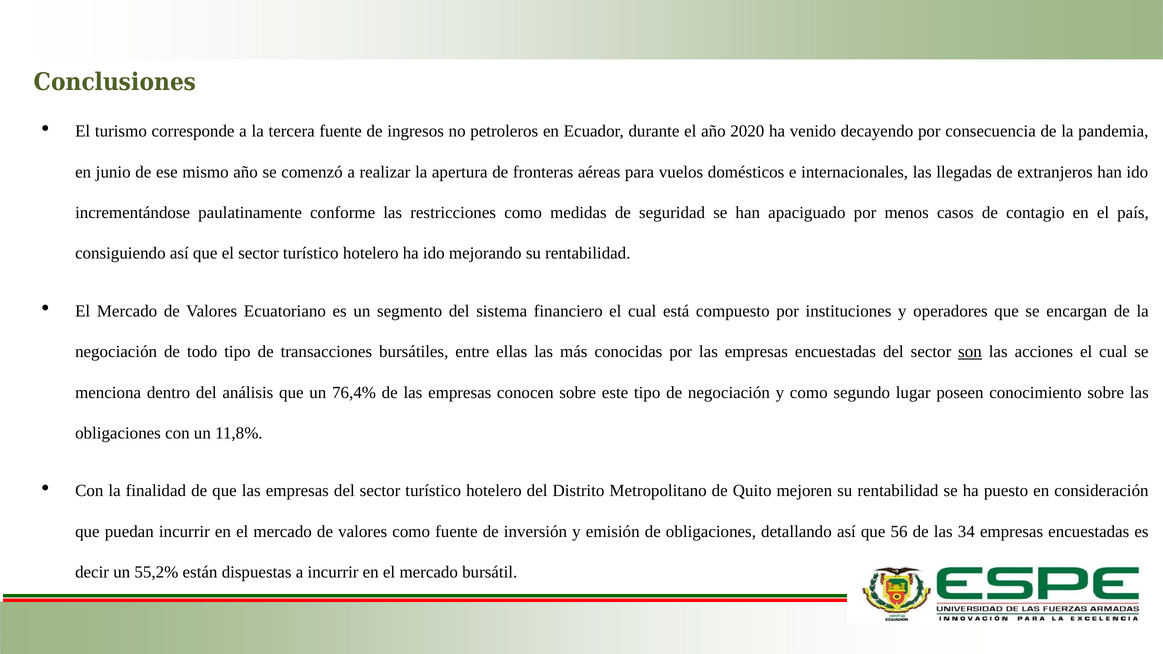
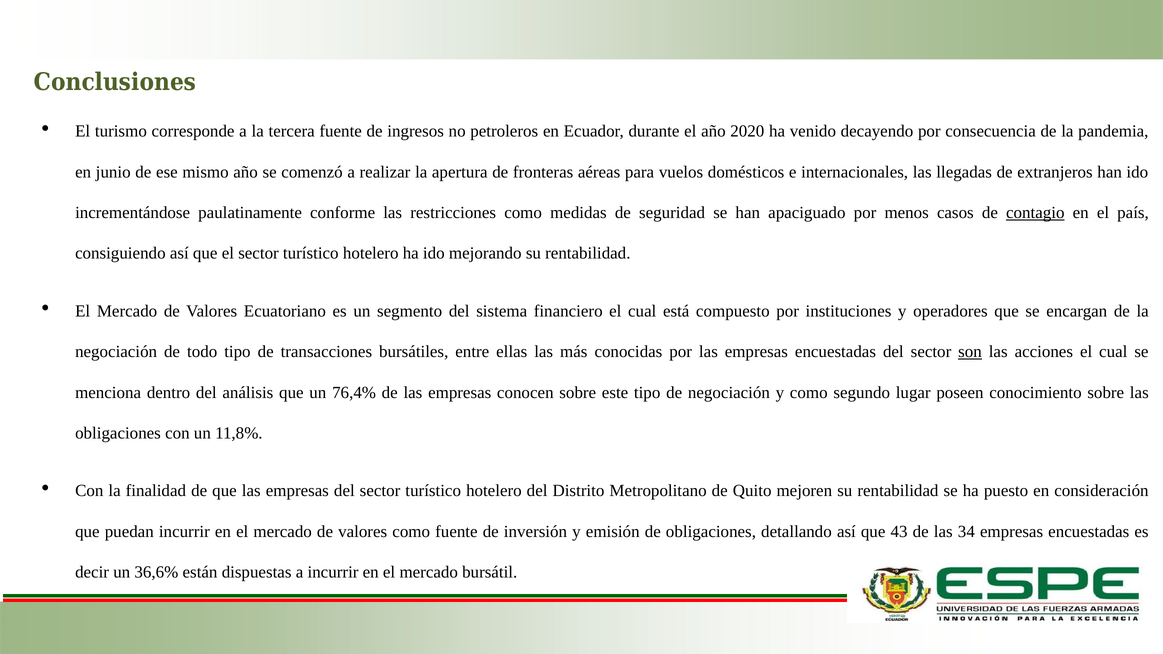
contagio underline: none -> present (1035, 213)
56: 56 -> 43 (899, 532)
55,2%: 55,2% -> 36,6% (156, 572)
